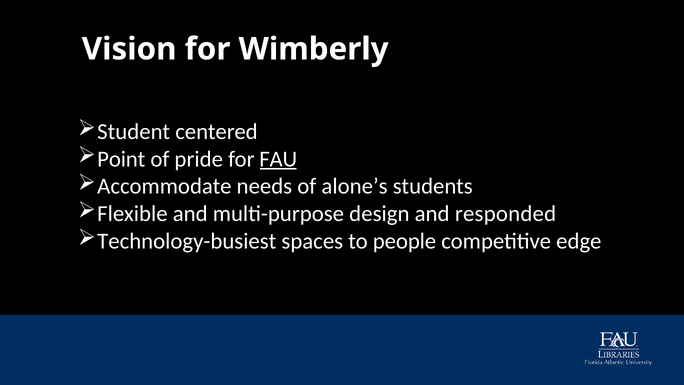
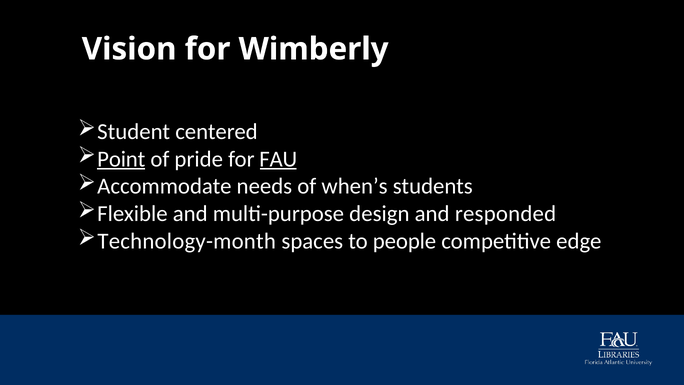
Point underline: none -> present (121, 159)
alone’s: alone’s -> when’s (355, 186)
Technology-busiest: Technology-busiest -> Technology-month (187, 241)
